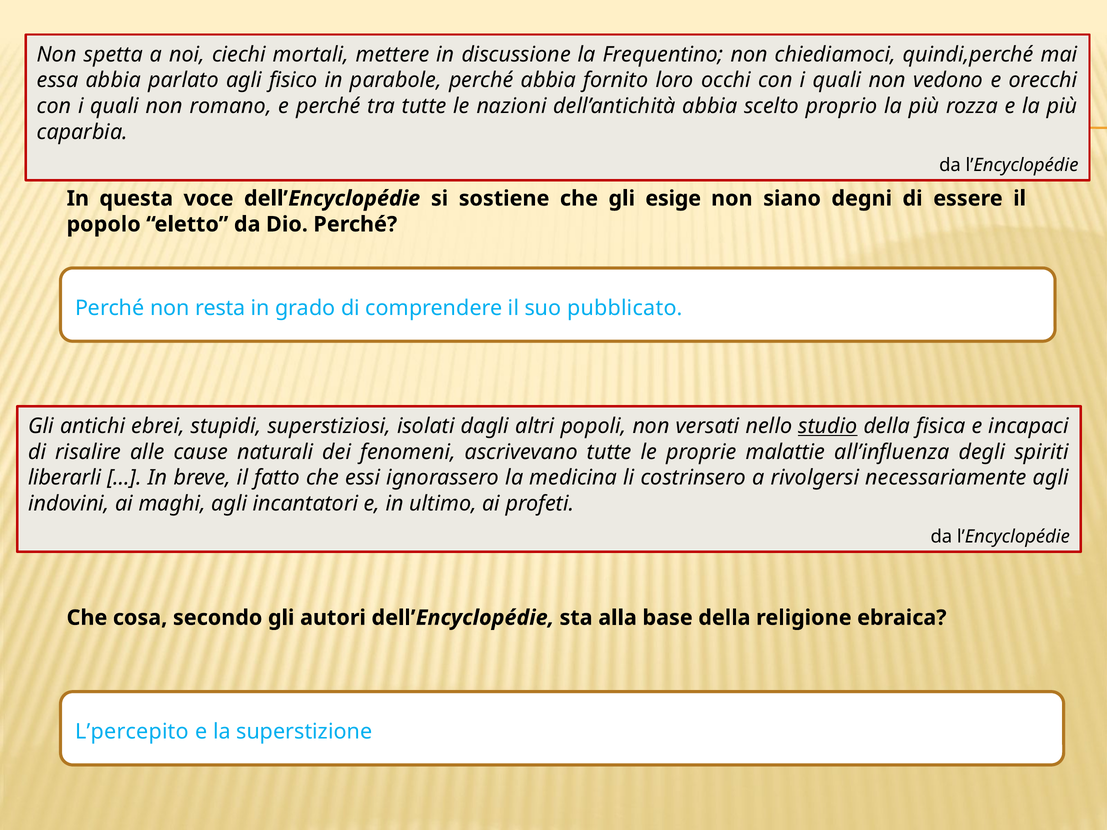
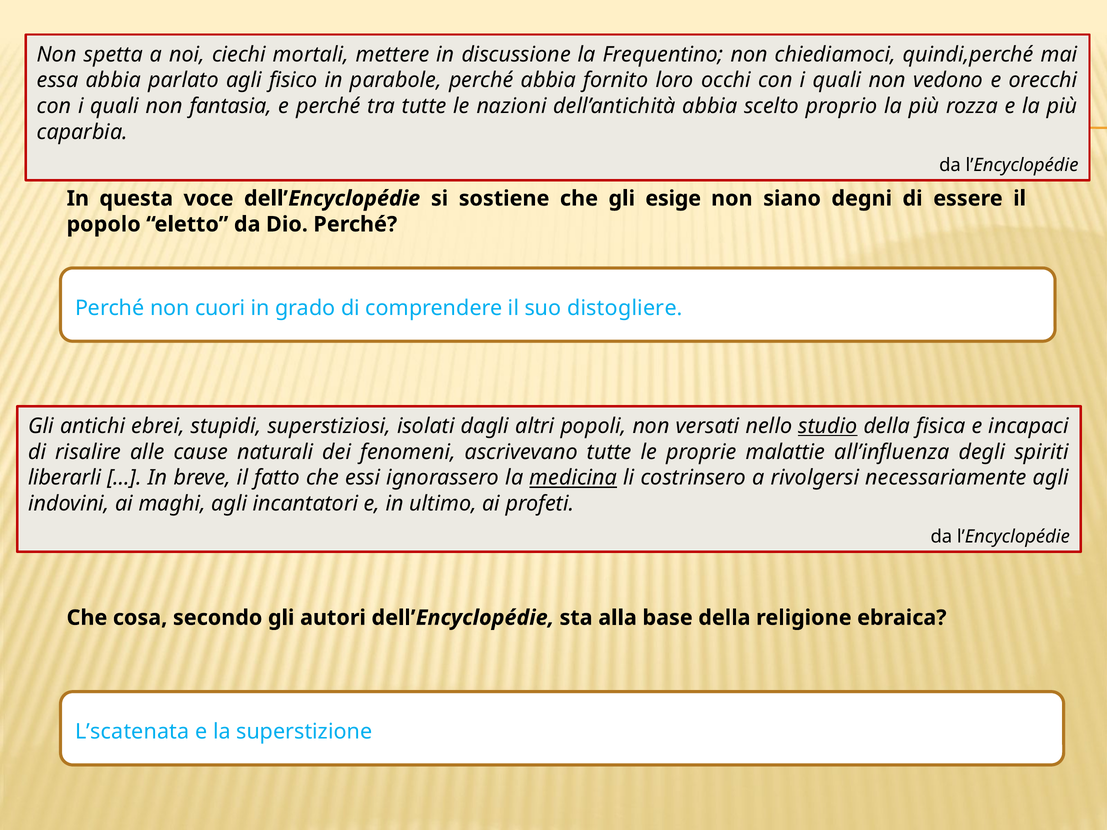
romano: romano -> fantasia (231, 106)
resta: resta -> cuori (220, 308)
pubblicato: pubblicato -> distogliere (625, 308)
medicina underline: none -> present (573, 478)
L’percepito: L’percepito -> L’scatenata (132, 732)
